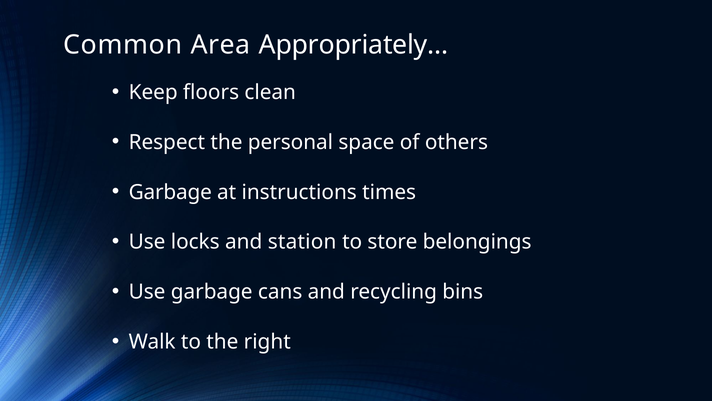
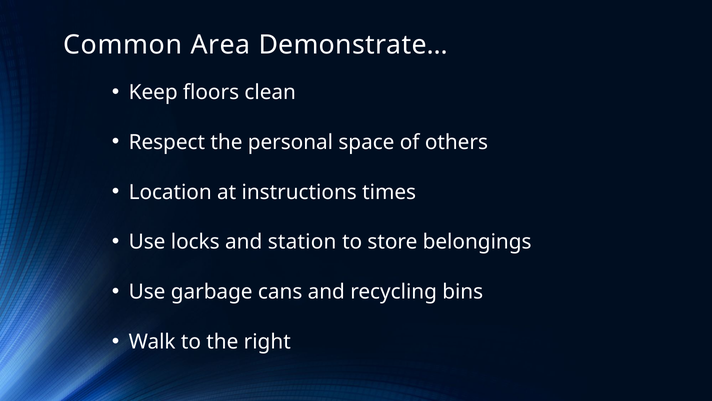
Appropriately…: Appropriately… -> Demonstrate… (353, 45)
Garbage: Garbage -> Location (170, 192)
